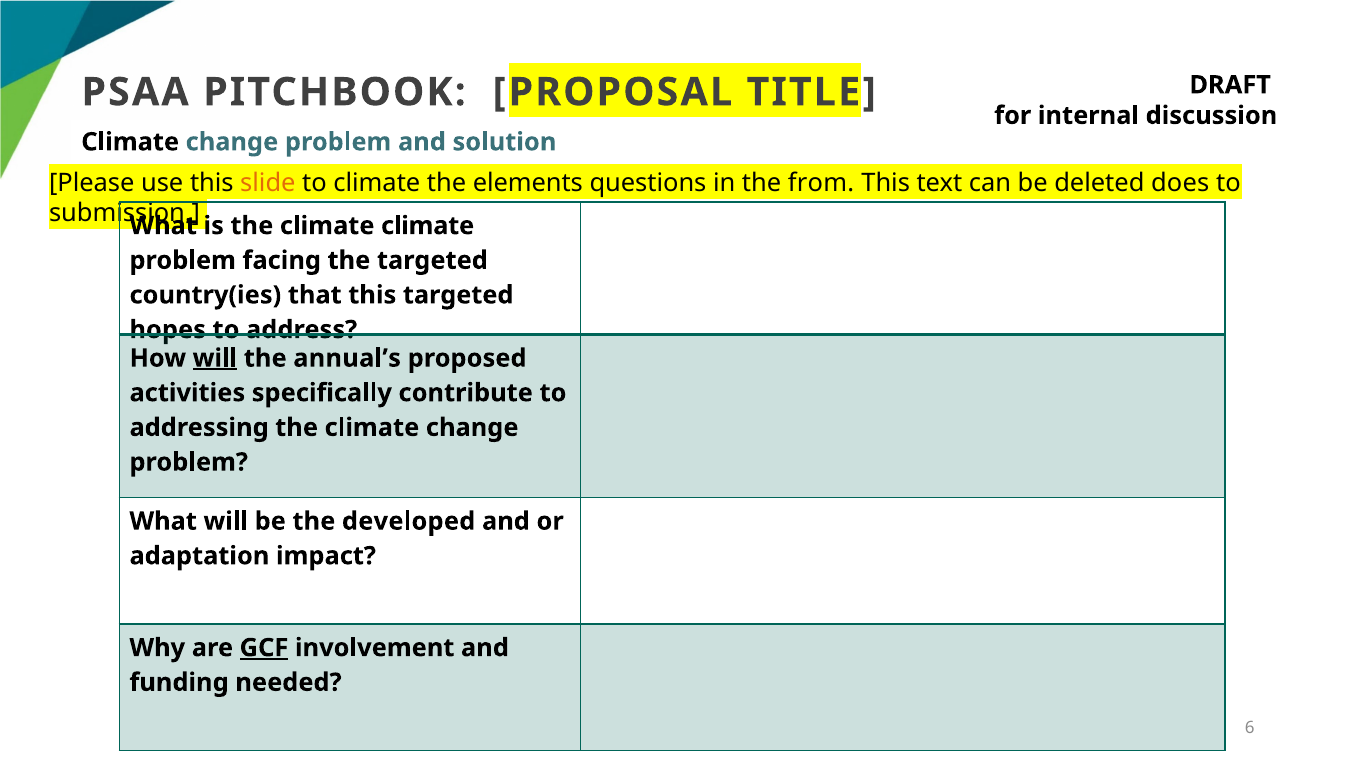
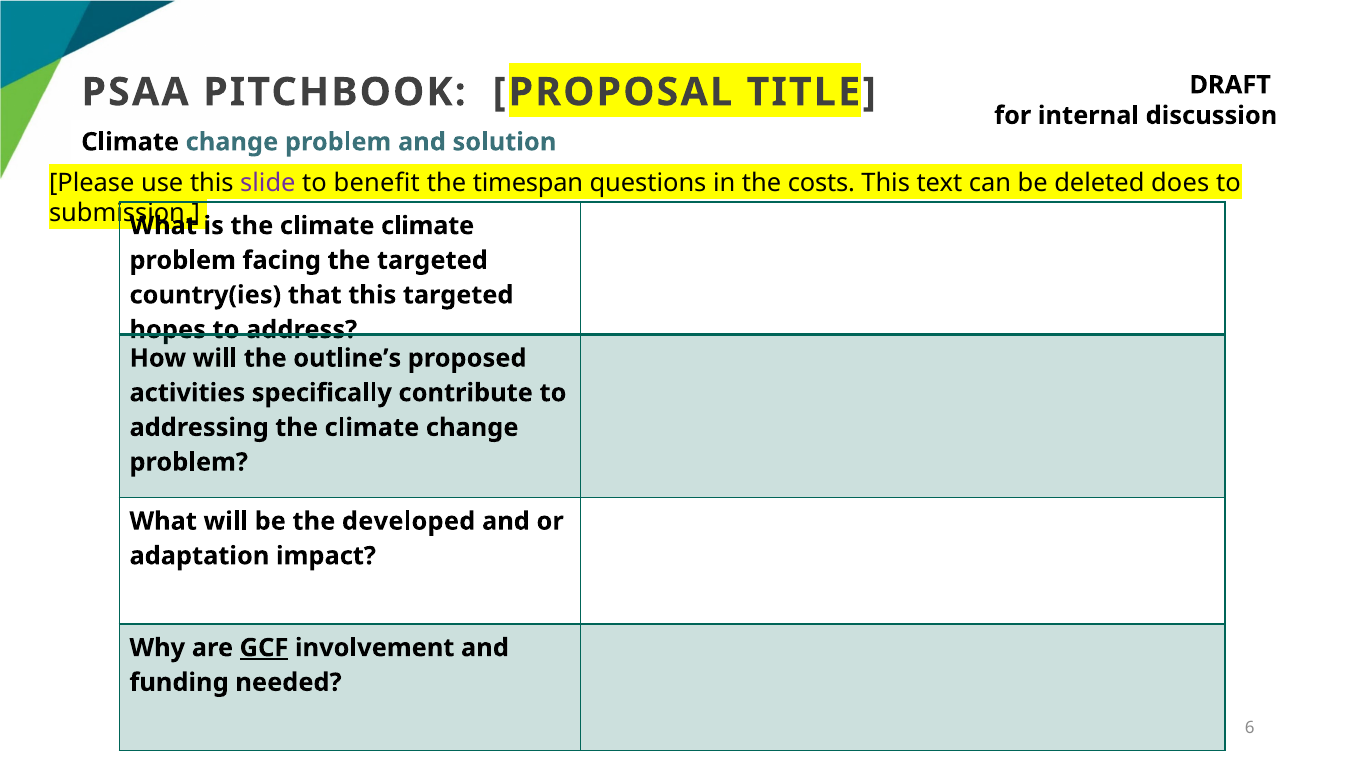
slide colour: orange -> purple (268, 183)
to climate: climate -> benefit (377, 183)
elements: elements -> timespan (528, 183)
from: from -> costs (821, 183)
will underline: present -> none (215, 358)
annual’s: annual’s -> outline’s (347, 358)
